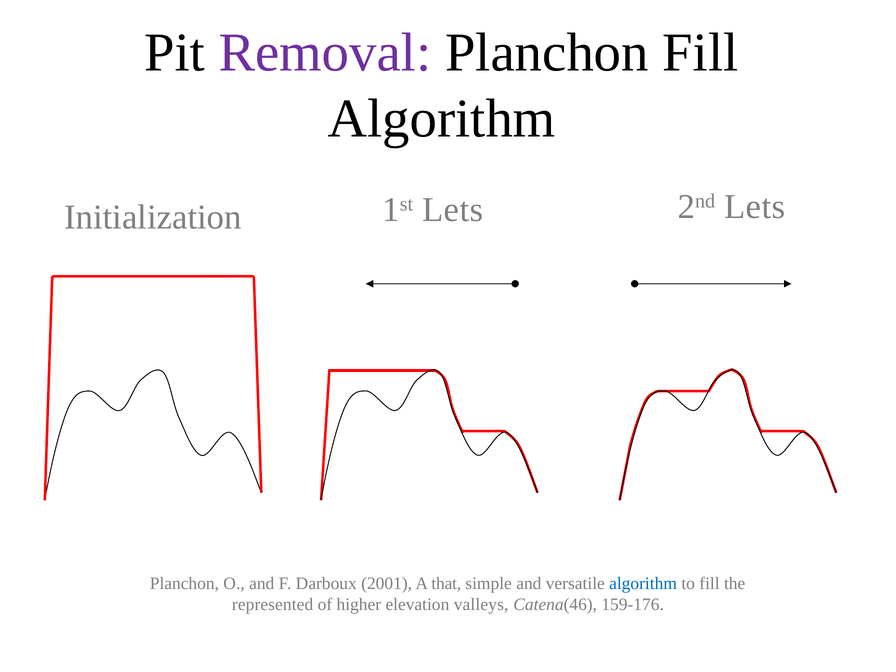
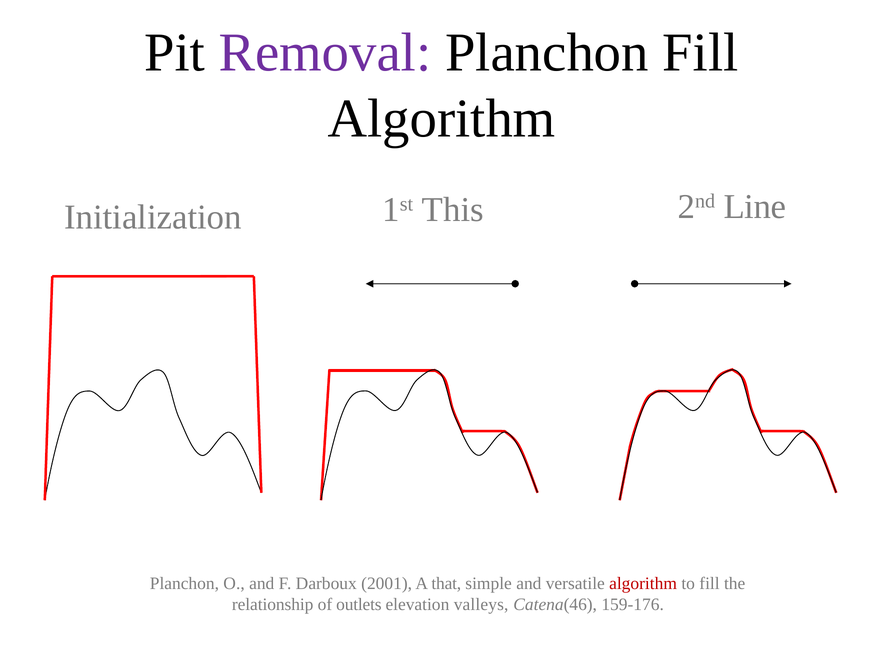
1st Lets: Lets -> This (453, 210)
2nd Lets: Lets -> Line (755, 207)
algorithm colour: blue -> red (643, 584)
represented: represented -> relationship (273, 604)
higher: higher -> outlets (359, 604)
